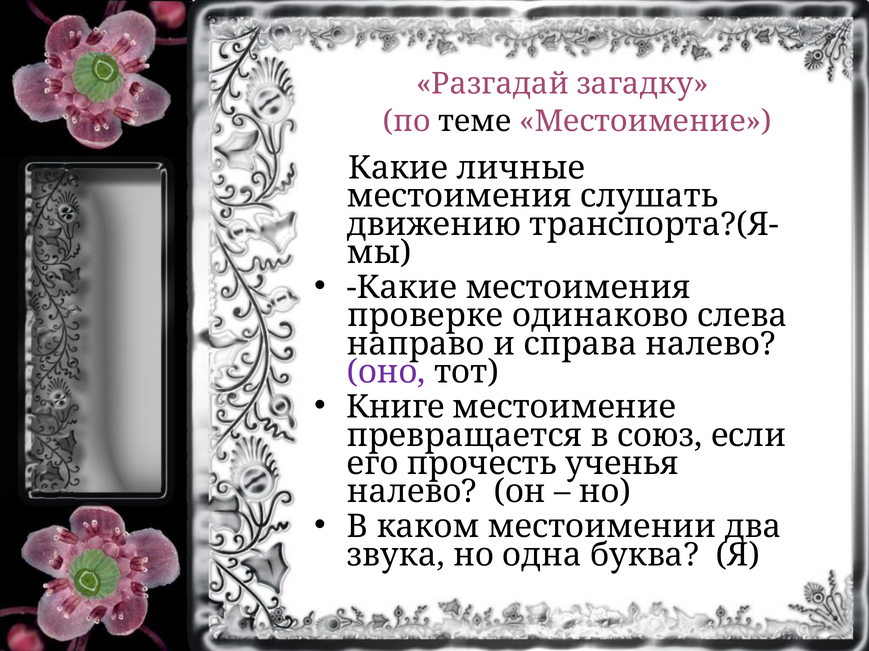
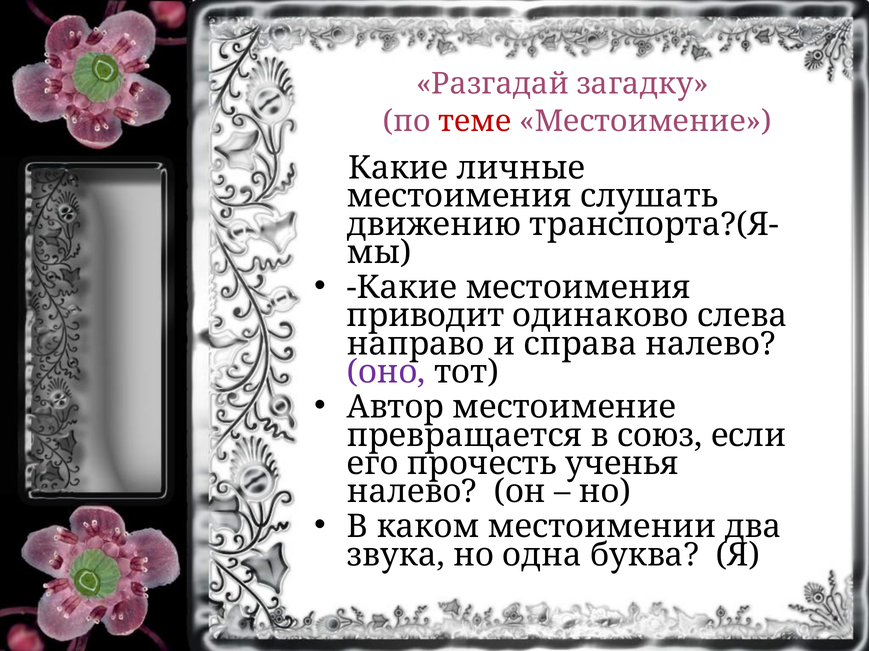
теме colour: black -> red (475, 122)
проверке: проверке -> приводит (426, 316)
Книге: Книге -> Автор (395, 408)
